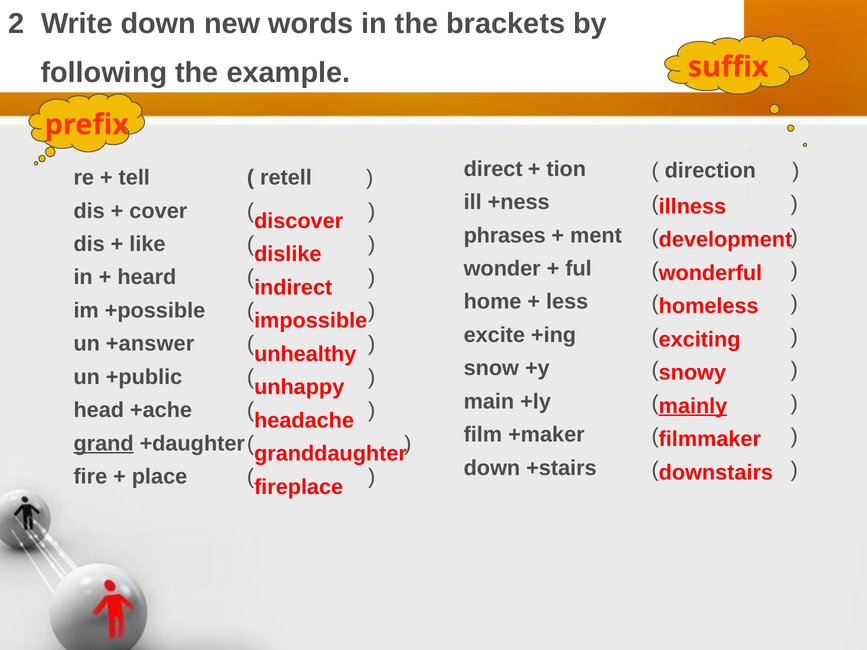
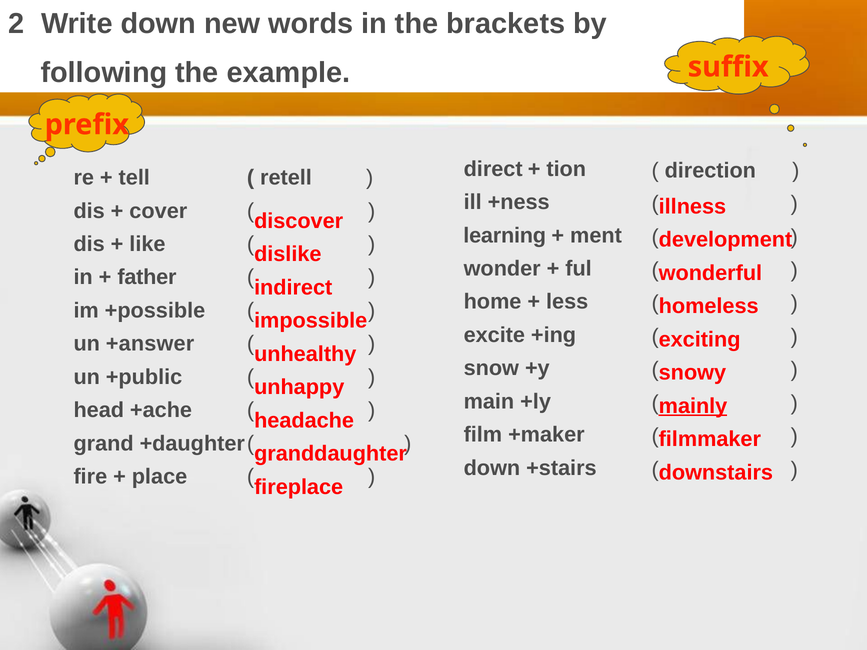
phrases: phrases -> learning (505, 235)
heard: heard -> father (147, 277)
grand underline: present -> none (104, 444)
